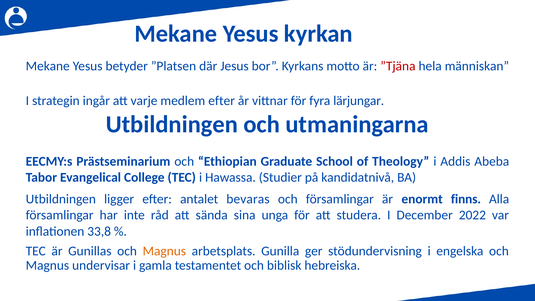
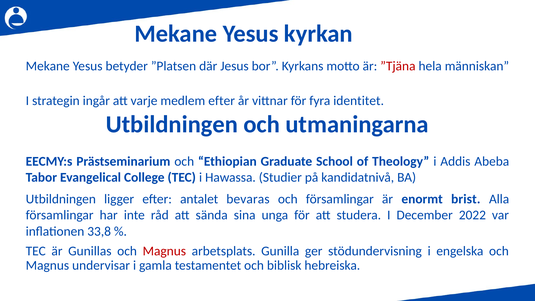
lärjungar: lärjungar -> identitet (359, 101)
finns: finns -> brist (466, 199)
Magnus colour: orange -> red (164, 251)
